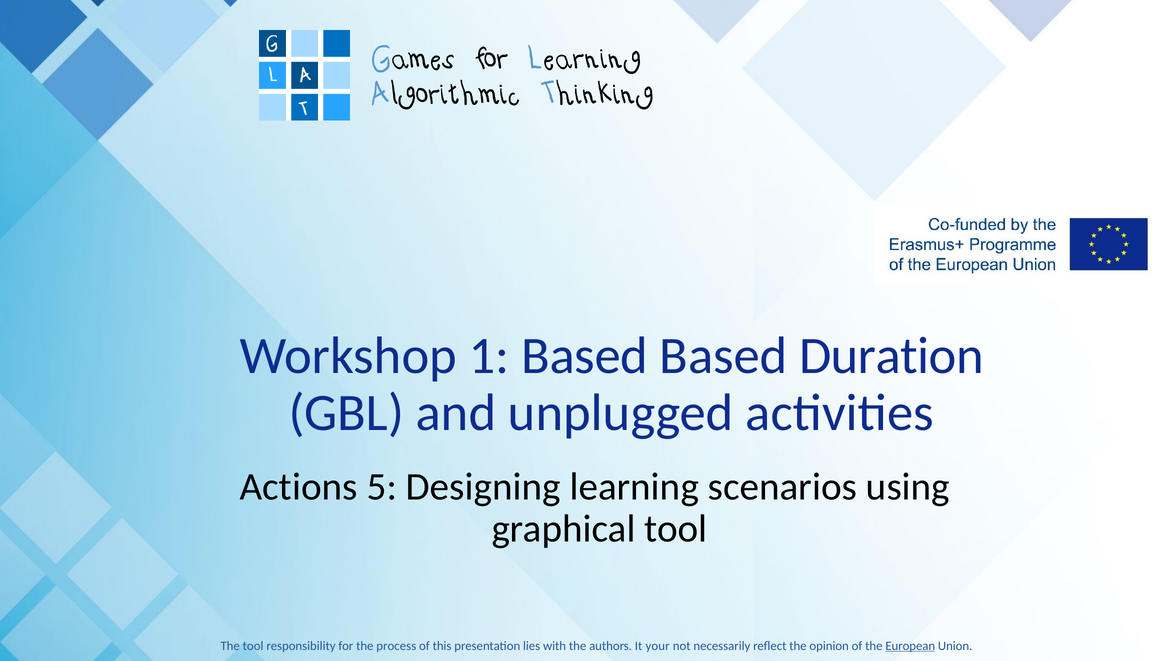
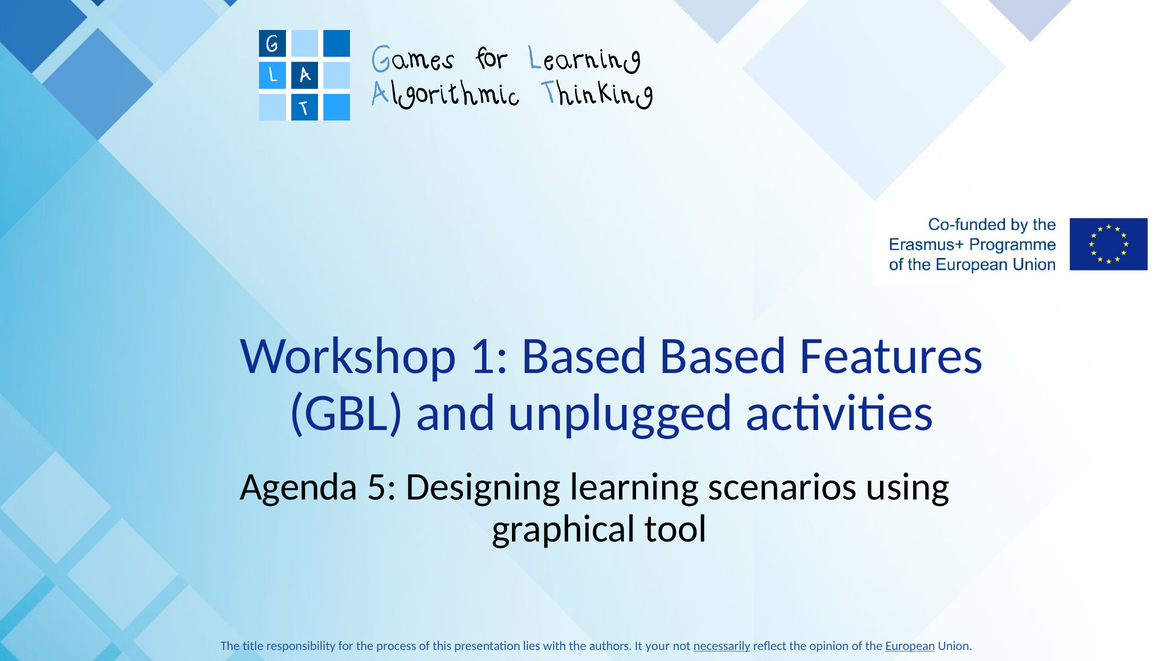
Duration: Duration -> Features (891, 356)
Actions: Actions -> Agenda (299, 486)
The tool: tool -> title (253, 645)
necessarily underline: none -> present (722, 645)
